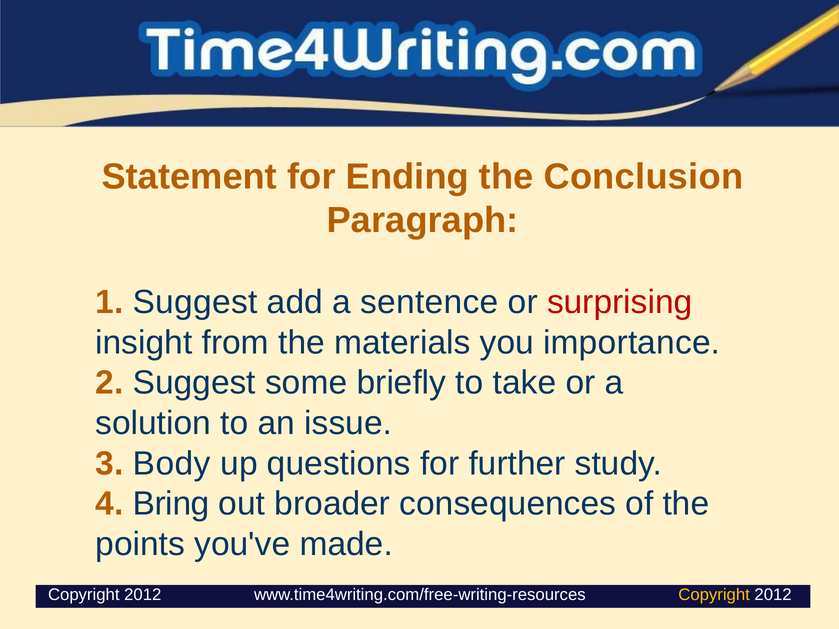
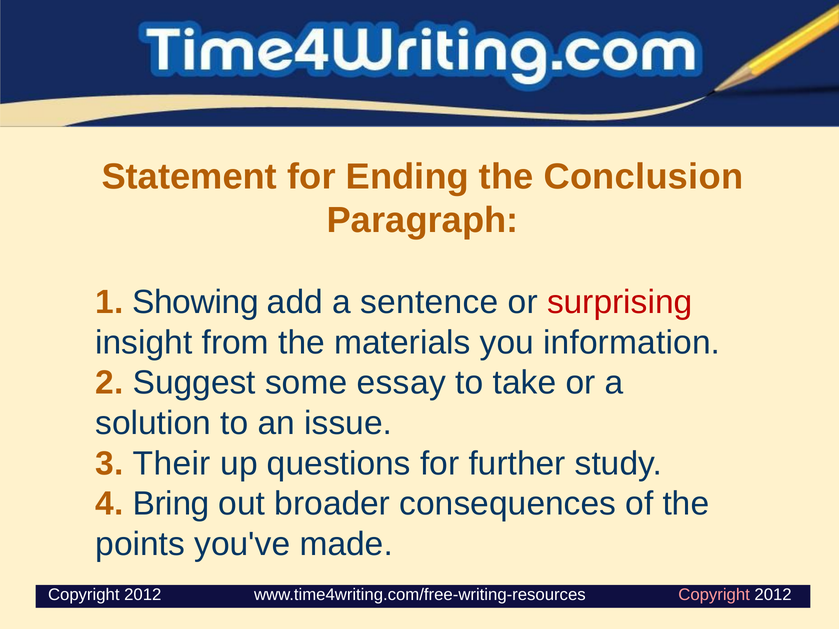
1 Suggest: Suggest -> Showing (195, 303)
importance: importance -> information (632, 343)
briefly: briefly -> essay (401, 383)
Body: Body -> Their (172, 464)
Copyright colour: yellow -> pink (714, 595)
